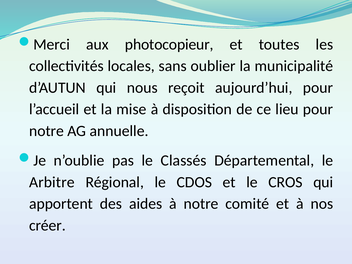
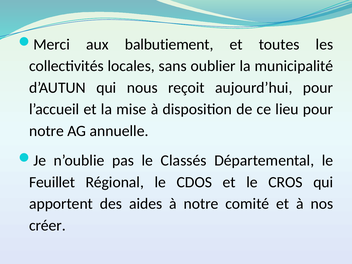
photocopieur: photocopieur -> balbutiement (169, 44)
Arbitre: Arbitre -> Feuillet (52, 182)
